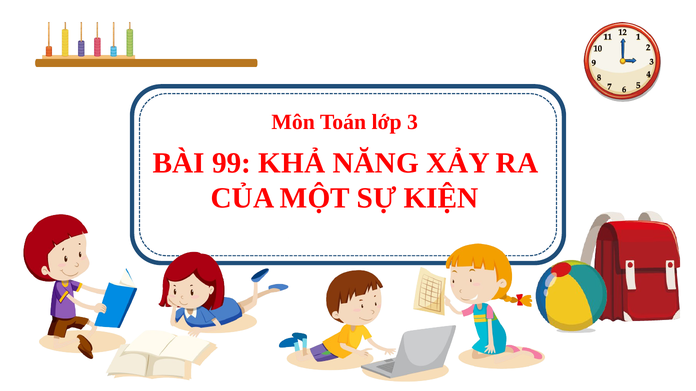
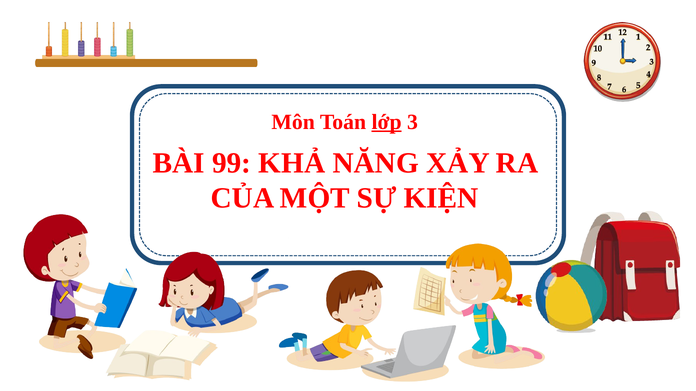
lớp underline: none -> present (387, 122)
